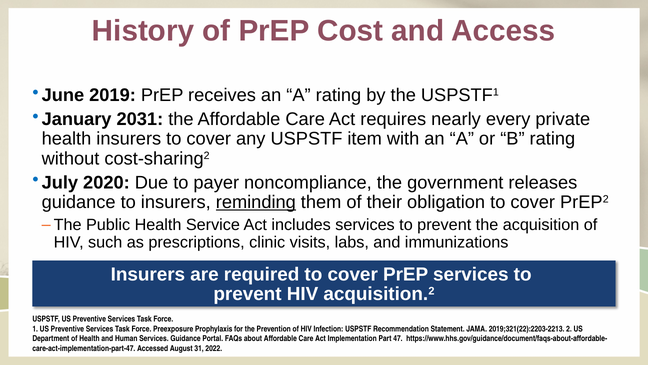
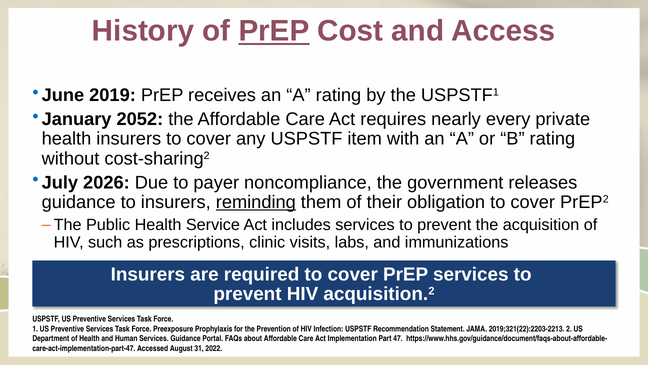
PrEP underline: none -> present (274, 31)
2031: 2031 -> 2052 (140, 119)
2020: 2020 -> 2026 (106, 182)
